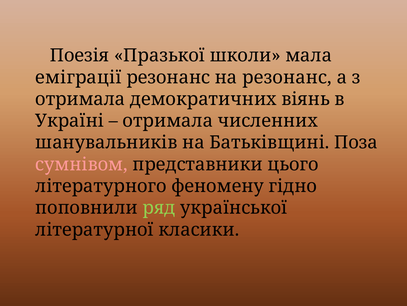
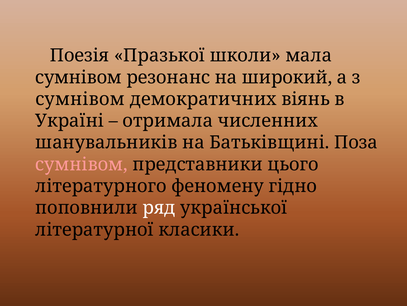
еміграції: еміграції -> сумнівом (79, 77)
на резонанс: резонанс -> широкий (287, 77)
отримала: отримала -> сумнівом (80, 99)
ряд colour: light green -> white (159, 207)
